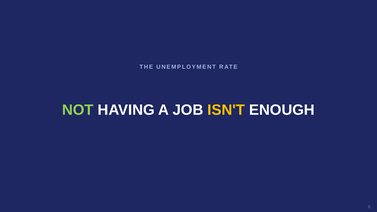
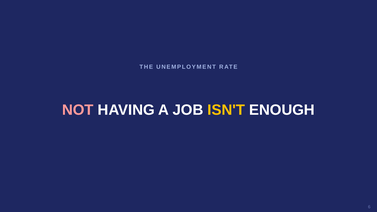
NOT colour: light green -> pink (78, 110)
